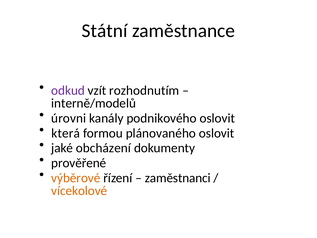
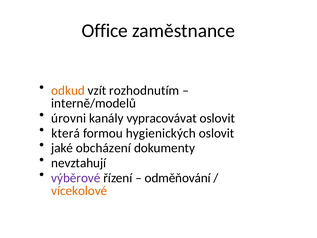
Státní: Státní -> Office (105, 31)
odkud colour: purple -> orange (68, 90)
podnikového: podnikového -> vypracovávat (162, 118)
plánovaného: plánovaného -> hygienických (161, 133)
prověřené: prověřené -> nevztahují (79, 163)
výběrové colour: orange -> purple (76, 178)
zaměstnanci: zaměstnanci -> odměňování (178, 178)
